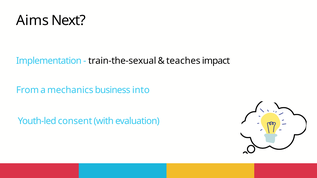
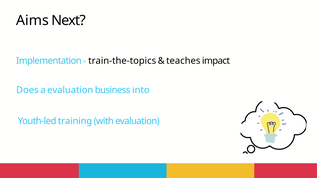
train-the-sexual: train-the-sexual -> train-the-topics (122, 61)
From: From -> Does (27, 90)
a mechanics: mechanics -> evaluation (70, 90)
consent: consent -> training (75, 121)
